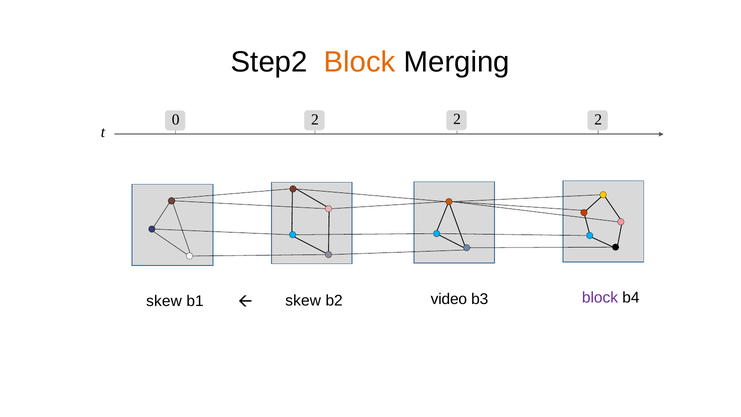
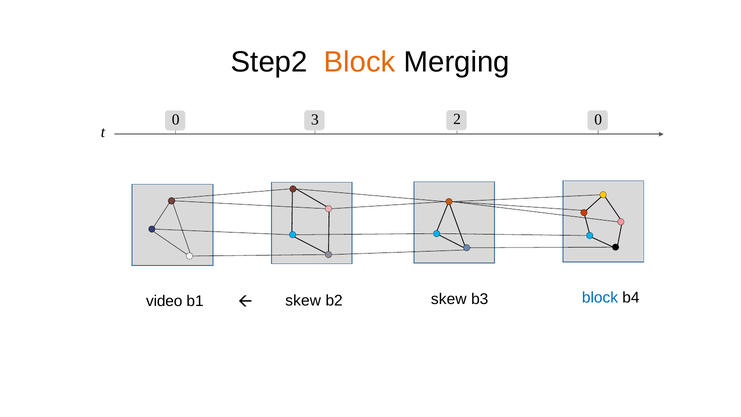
0 2: 2 -> 3 (315, 119)
2: 2 -> 0 (598, 119)
skew: skew -> video (164, 301)
b2 video: video -> skew (449, 299)
block colour: purple -> blue (600, 298)
